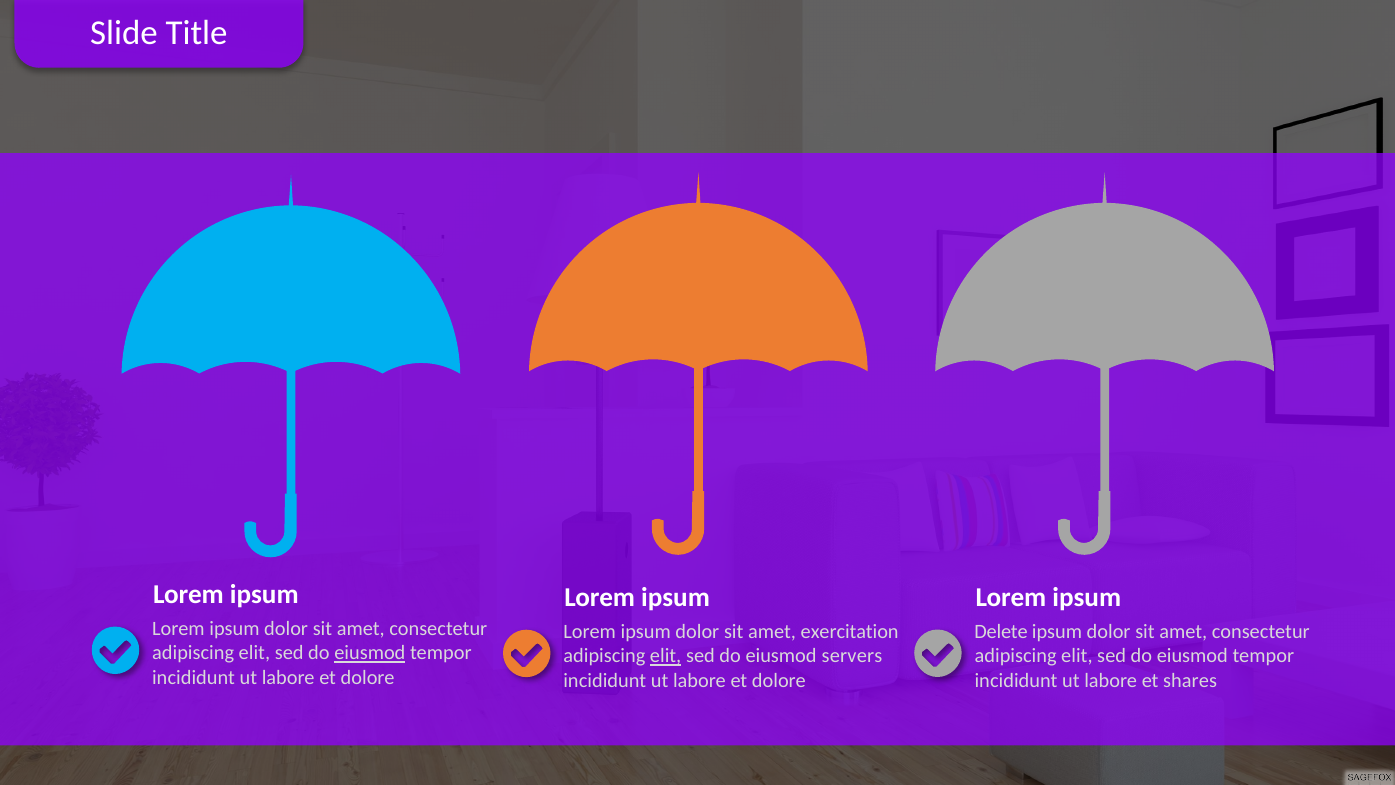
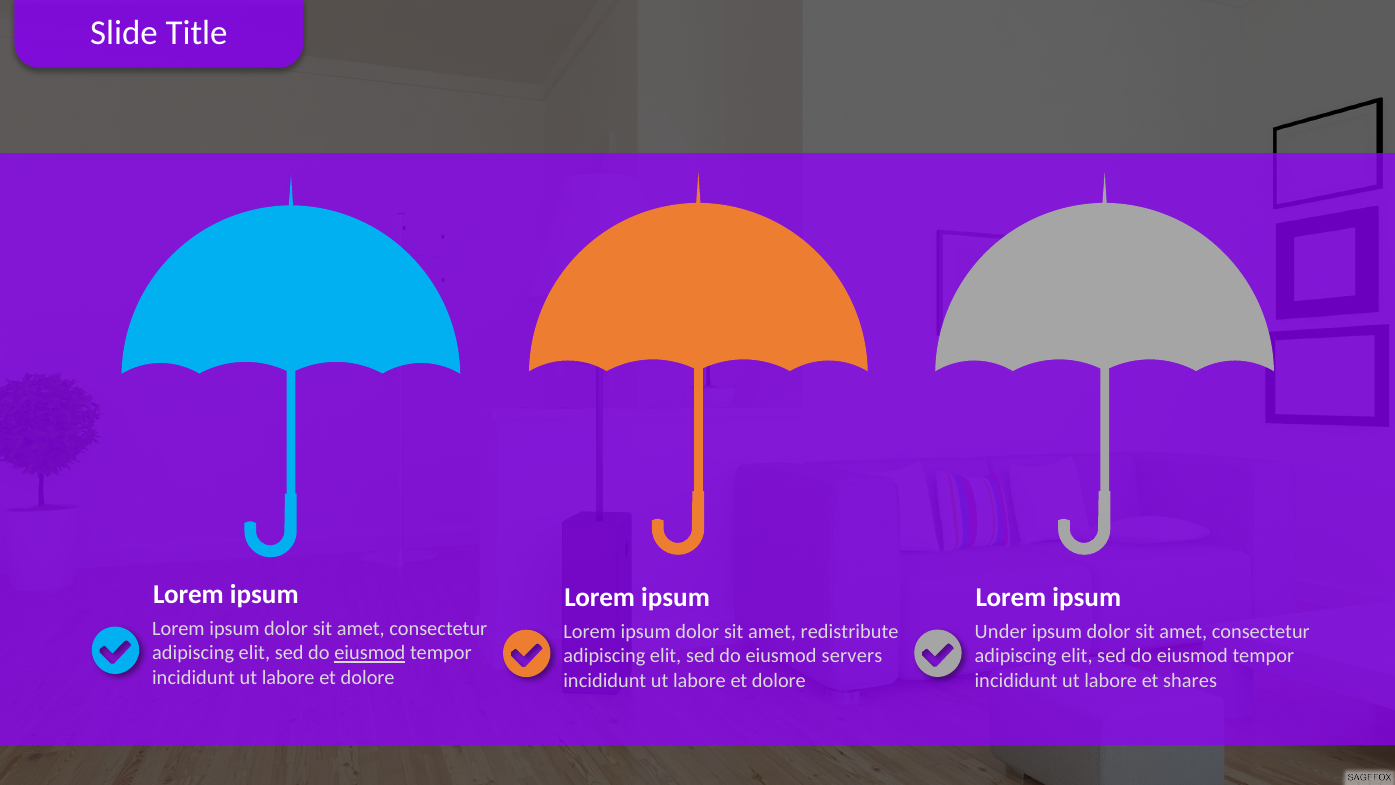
Delete: Delete -> Under (1001, 631)
exercitation: exercitation -> redistribute (850, 632)
elit underline: present -> none (666, 656)
